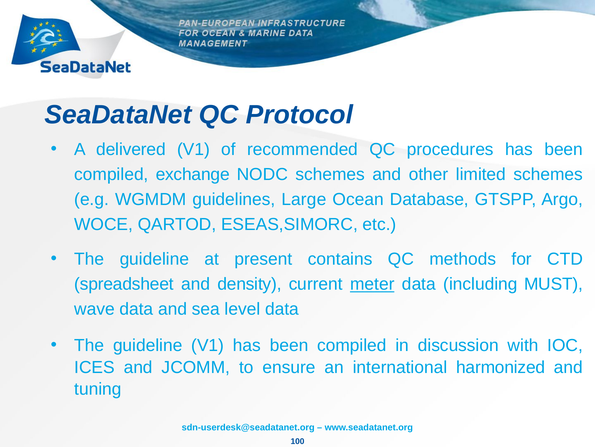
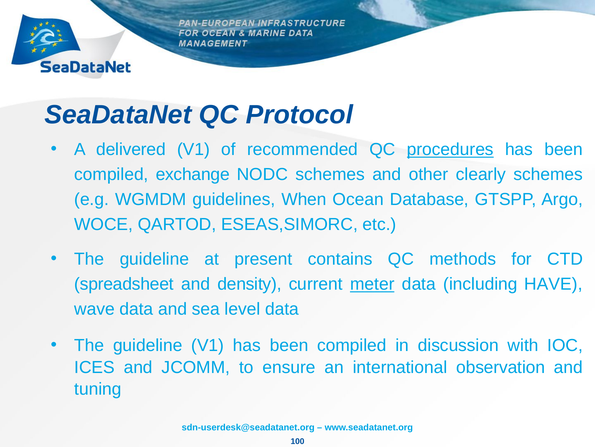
procedures underline: none -> present (450, 149)
limited: limited -> clearly (481, 174)
Large: Large -> When (304, 199)
MUST: MUST -> HAVE (553, 284)
harmonized: harmonized -> observation (501, 367)
